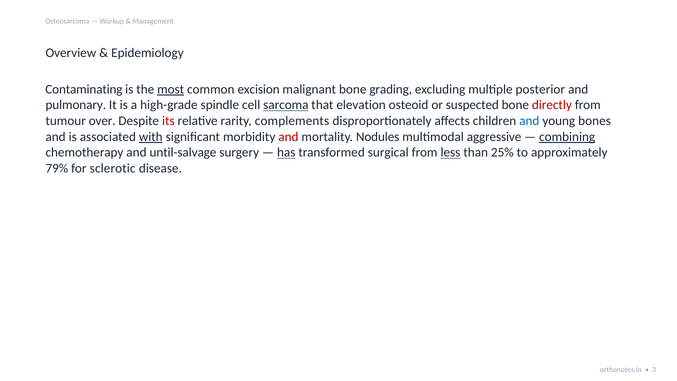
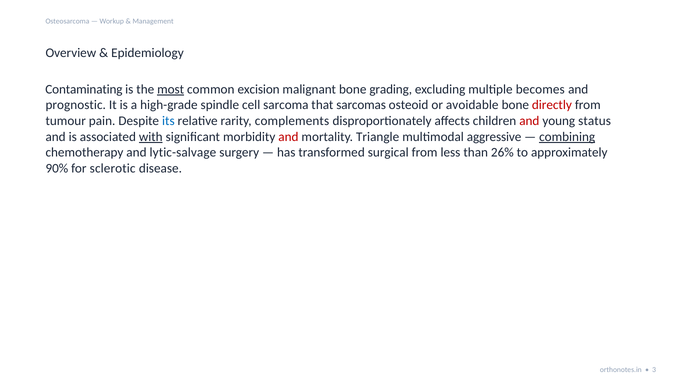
posterior: posterior -> becomes (540, 89)
pulmonary: pulmonary -> prognostic (76, 105)
sarcoma underline: present -> none (286, 105)
elevation: elevation -> sarcomas (361, 105)
suspected: suspected -> avoidable (472, 105)
over: over -> pain (102, 121)
its colour: red -> blue (168, 121)
and colour: blue -> red (529, 121)
bones: bones -> status (595, 121)
Nodules: Nodules -> Triangle (378, 137)
until-salvage: until-salvage -> lytic-salvage (183, 152)
has underline: present -> none (286, 152)
less underline: present -> none (450, 152)
25%: 25% -> 26% (502, 152)
79%: 79% -> 90% (57, 168)
